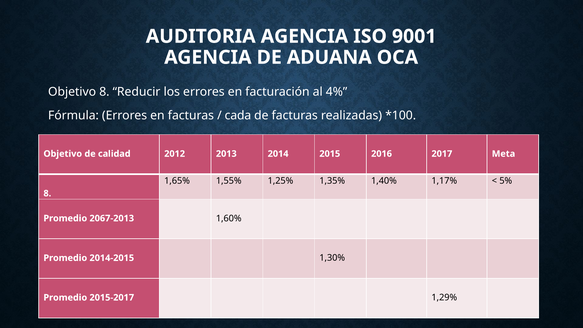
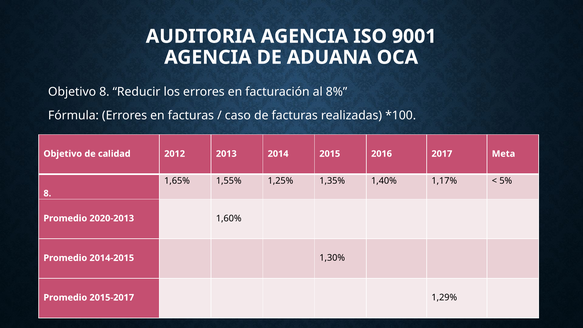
4%: 4% -> 8% (337, 92)
cada: cada -> caso (238, 116)
2067-2013: 2067-2013 -> 2020-2013 (112, 218)
